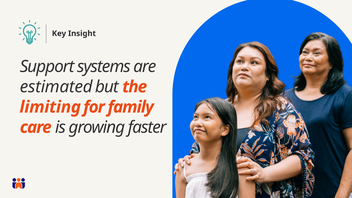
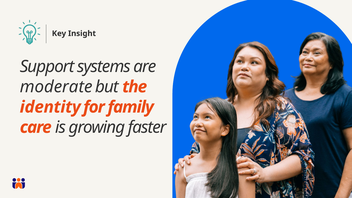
estimated: estimated -> moderate (56, 87)
limiting: limiting -> identity (50, 107)
